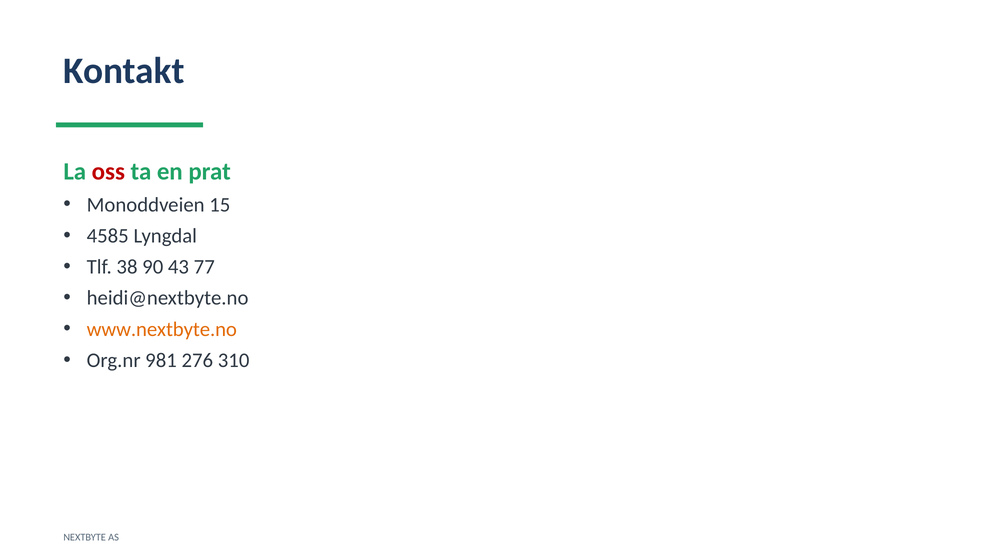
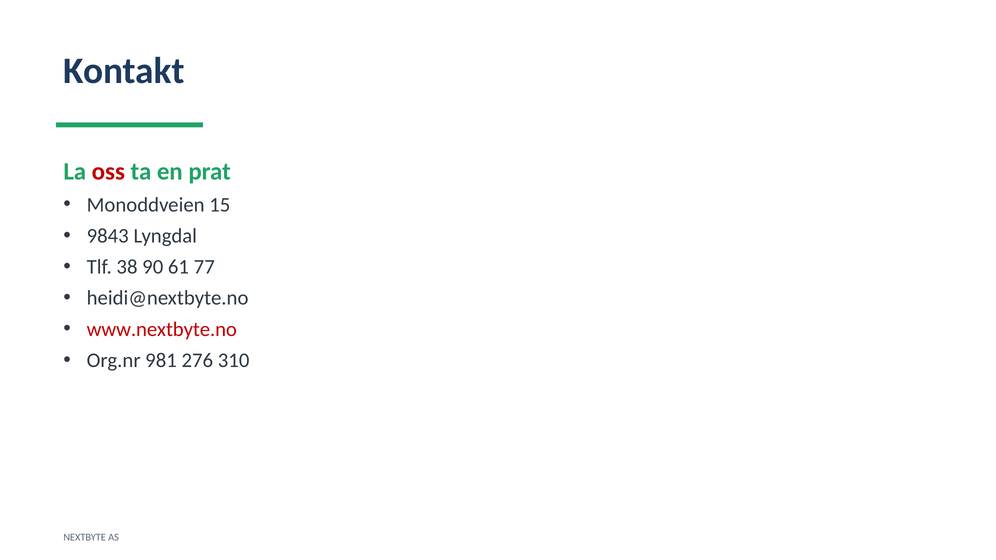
4585: 4585 -> 9843 (108, 236)
43: 43 -> 61 (178, 267)
www.nextbyte.no colour: orange -> red (162, 329)
